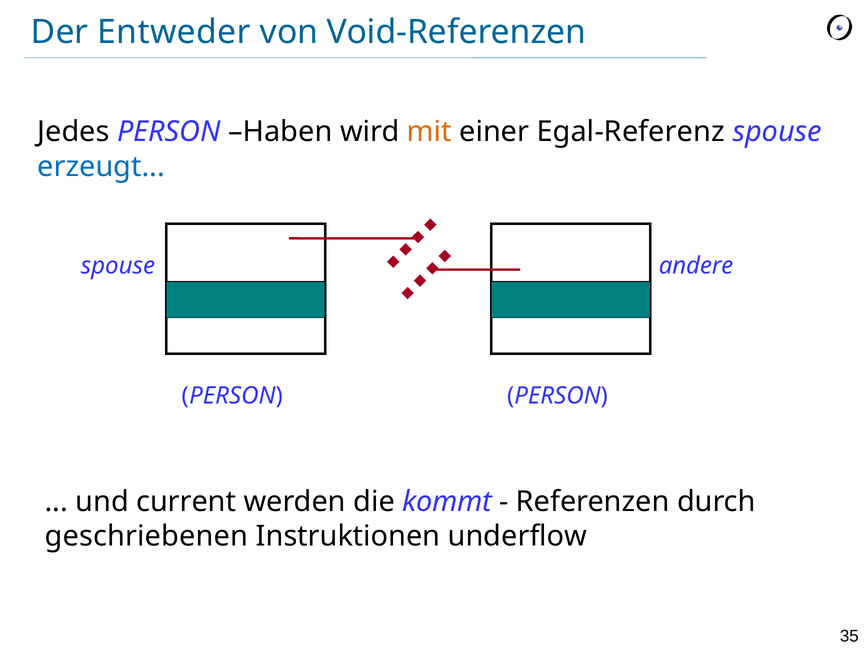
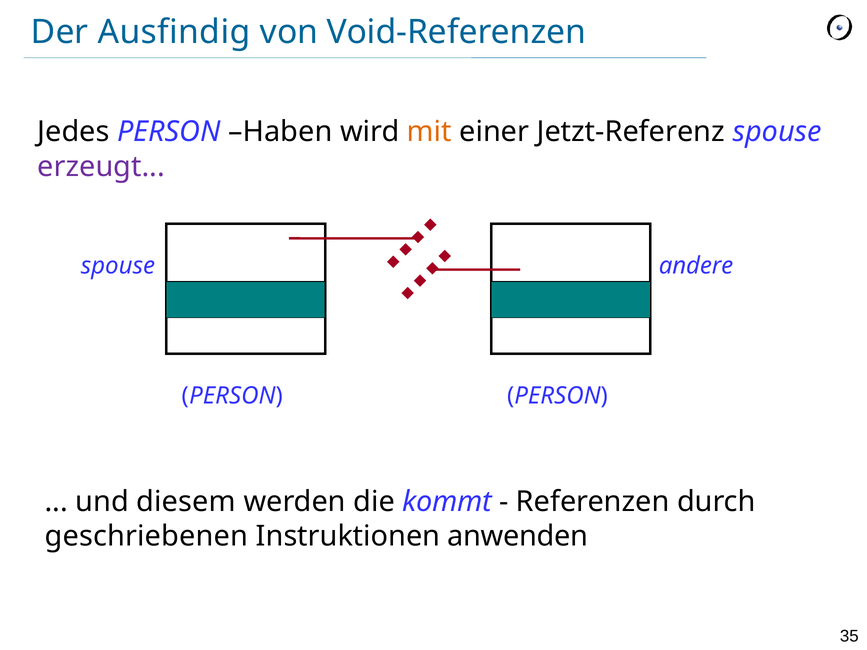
Entweder: Entweder -> Ausfindig (174, 32)
Egal-Referenz: Egal-Referenz -> Jetzt-Referenz (631, 132)
erzeugt colour: blue -> purple (101, 167)
current: current -> diesem (186, 502)
underflow: underflow -> anwenden (518, 537)
